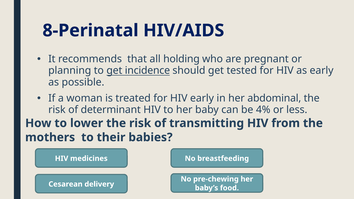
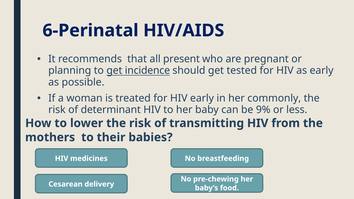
8-Perinatal: 8-Perinatal -> 6-Perinatal (91, 31)
holding: holding -> present (181, 59)
abdominal: abdominal -> commonly (274, 98)
4%: 4% -> 9% (263, 110)
